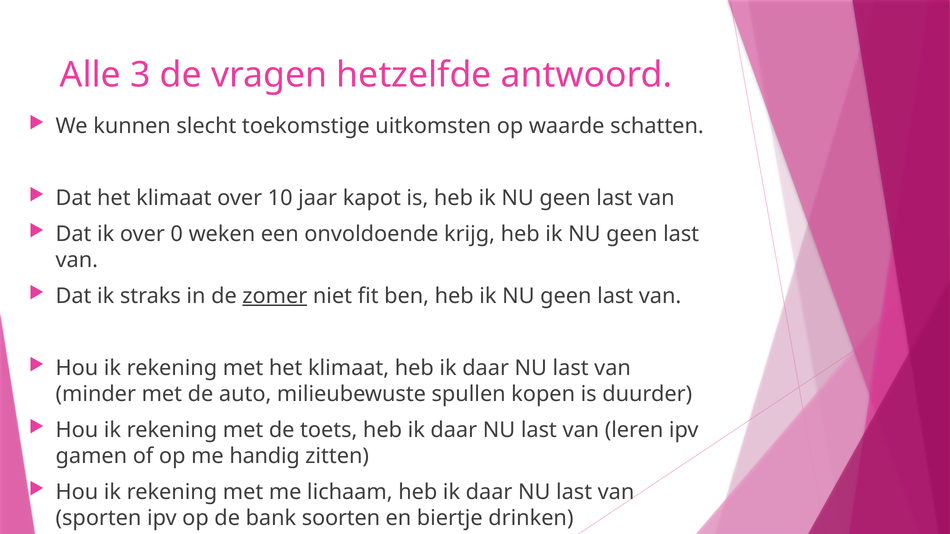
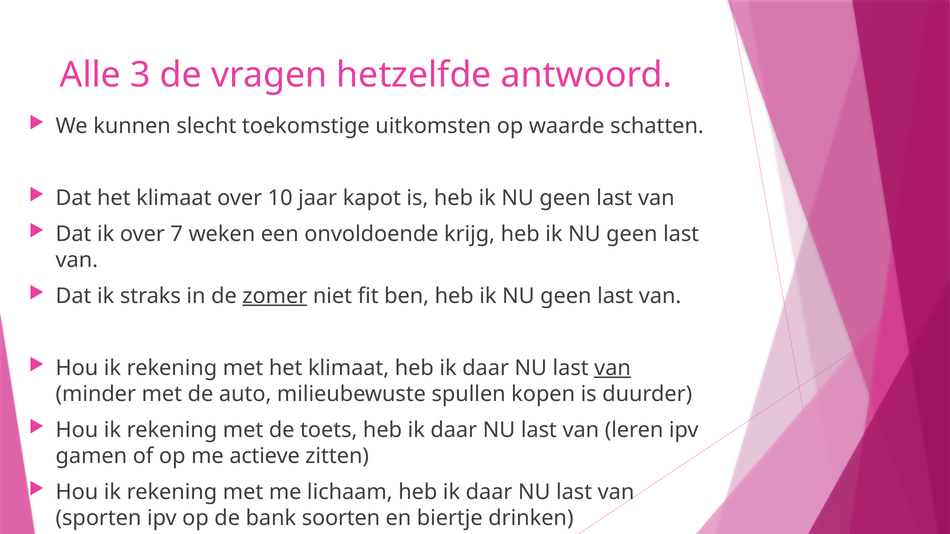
0: 0 -> 7 (177, 234)
van underline: none -> present (613, 368)
handig: handig -> actieve (265, 456)
